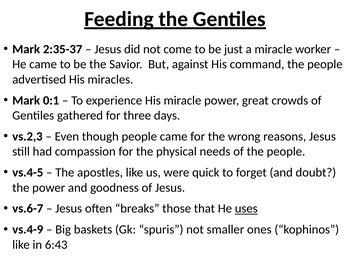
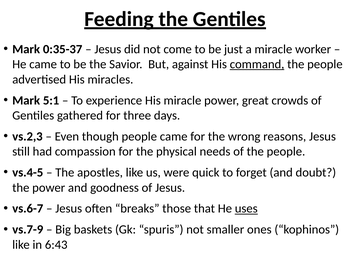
2:35-37: 2:35-37 -> 0:35-37 (63, 49)
command underline: none -> present (257, 64)
0:1: 0:1 -> 5:1 (51, 101)
vs.4-9: vs.4-9 -> vs.7-9 (28, 230)
